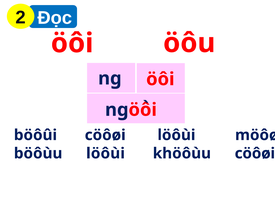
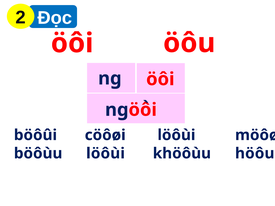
khöôùu cöôøi: cöôøi -> höôu (255, 154)
